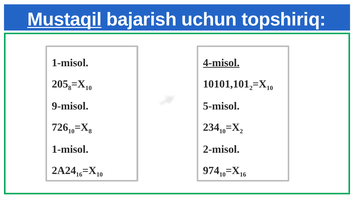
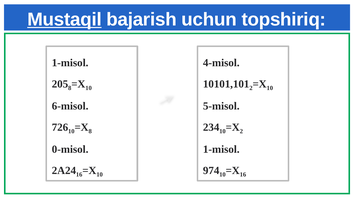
4-misol underline: present -> none (221, 63)
9-misol: 9-misol -> 6-misol (70, 106)
1-misol: 1-misol -> 0-misol (70, 150)
2-misol: 2-misol -> 1-misol (221, 150)
